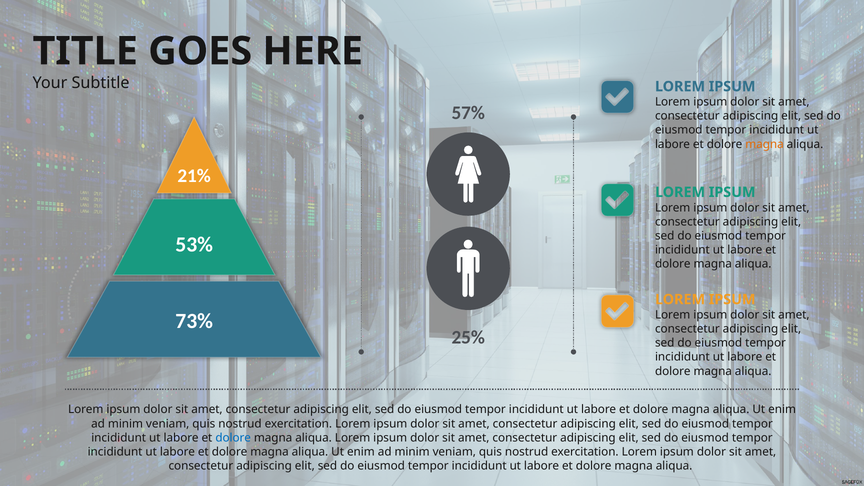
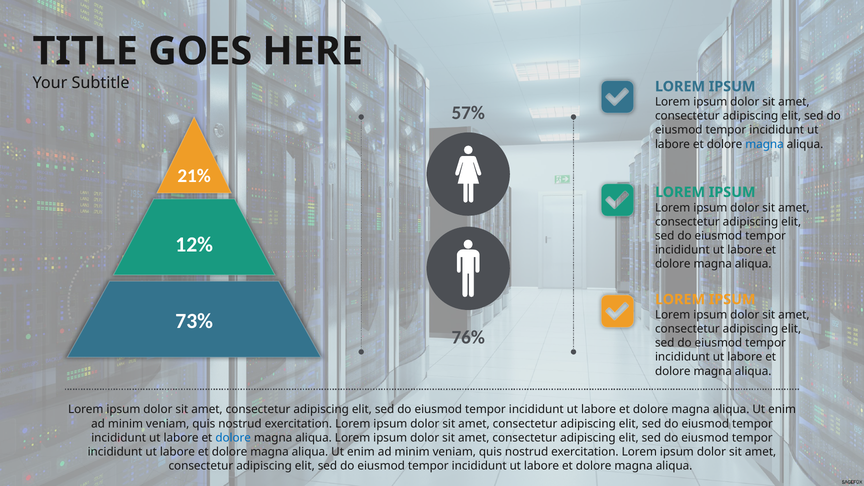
magna colour: orange -> blue (765, 144)
53%: 53% -> 12% (194, 245)
25%: 25% -> 76% (468, 337)
